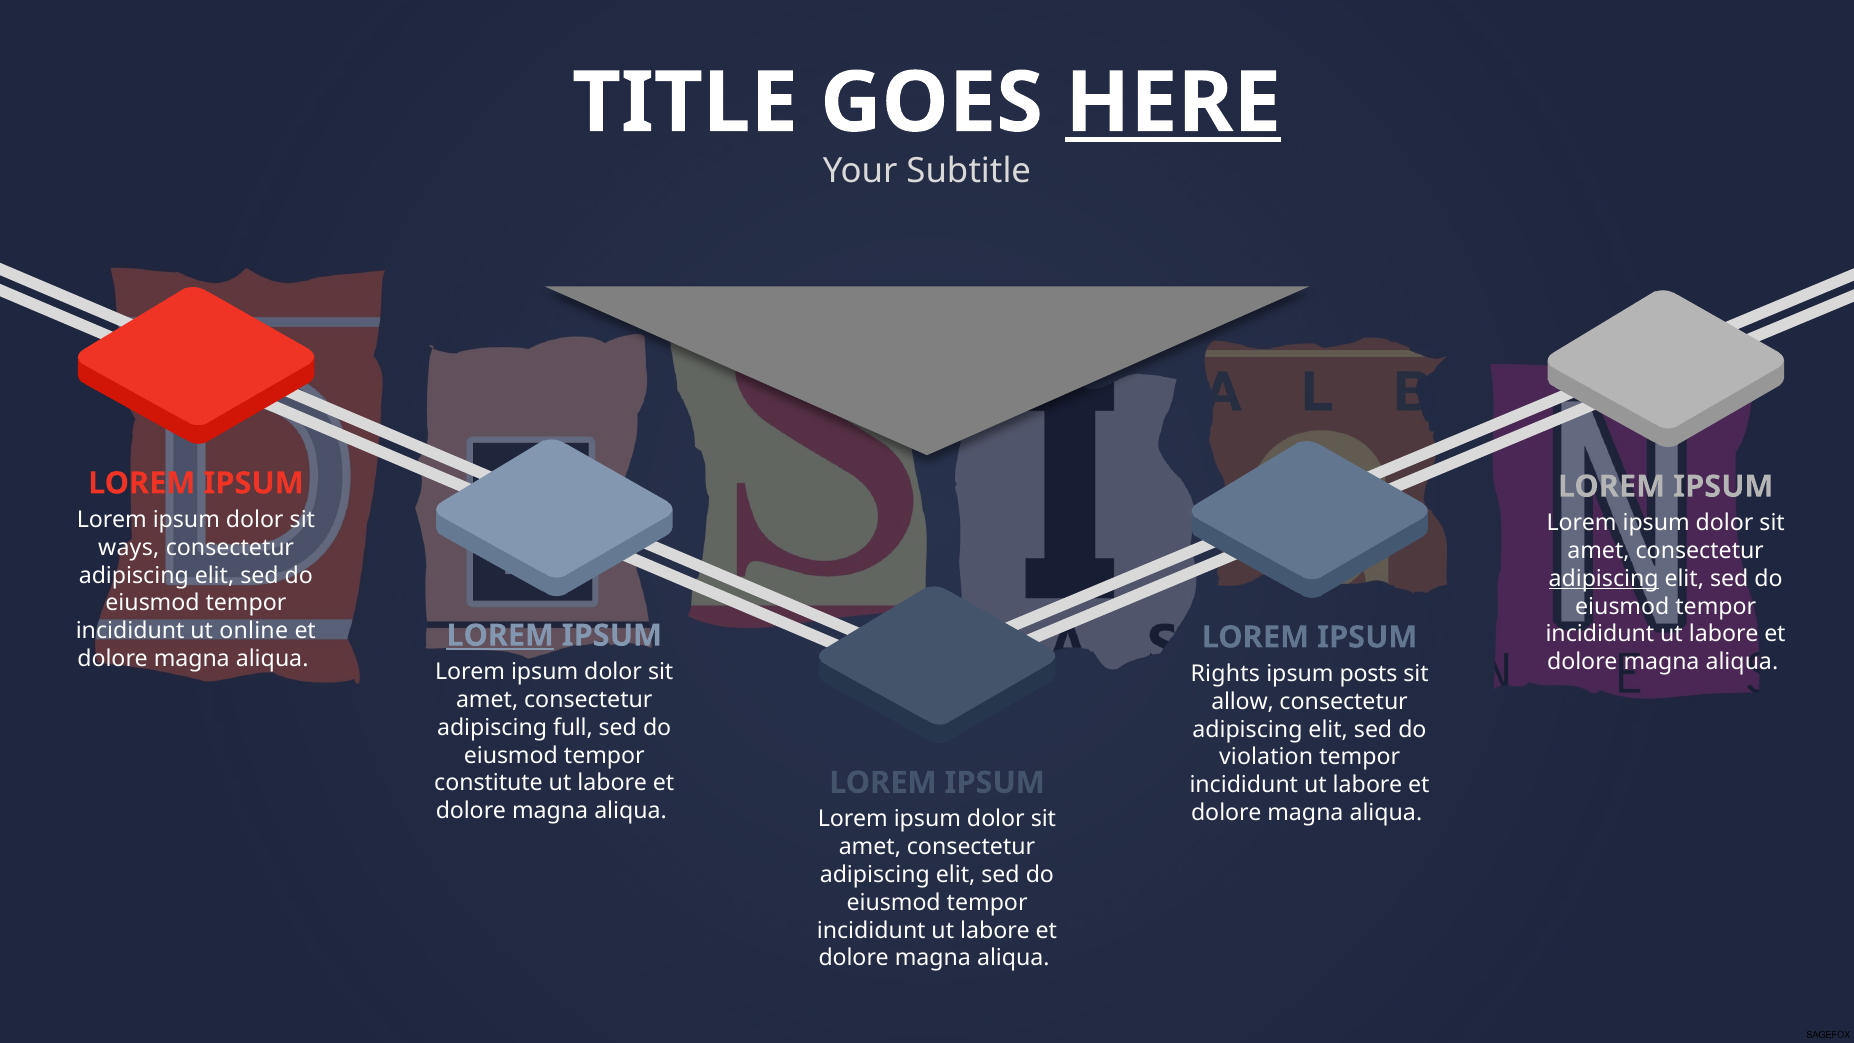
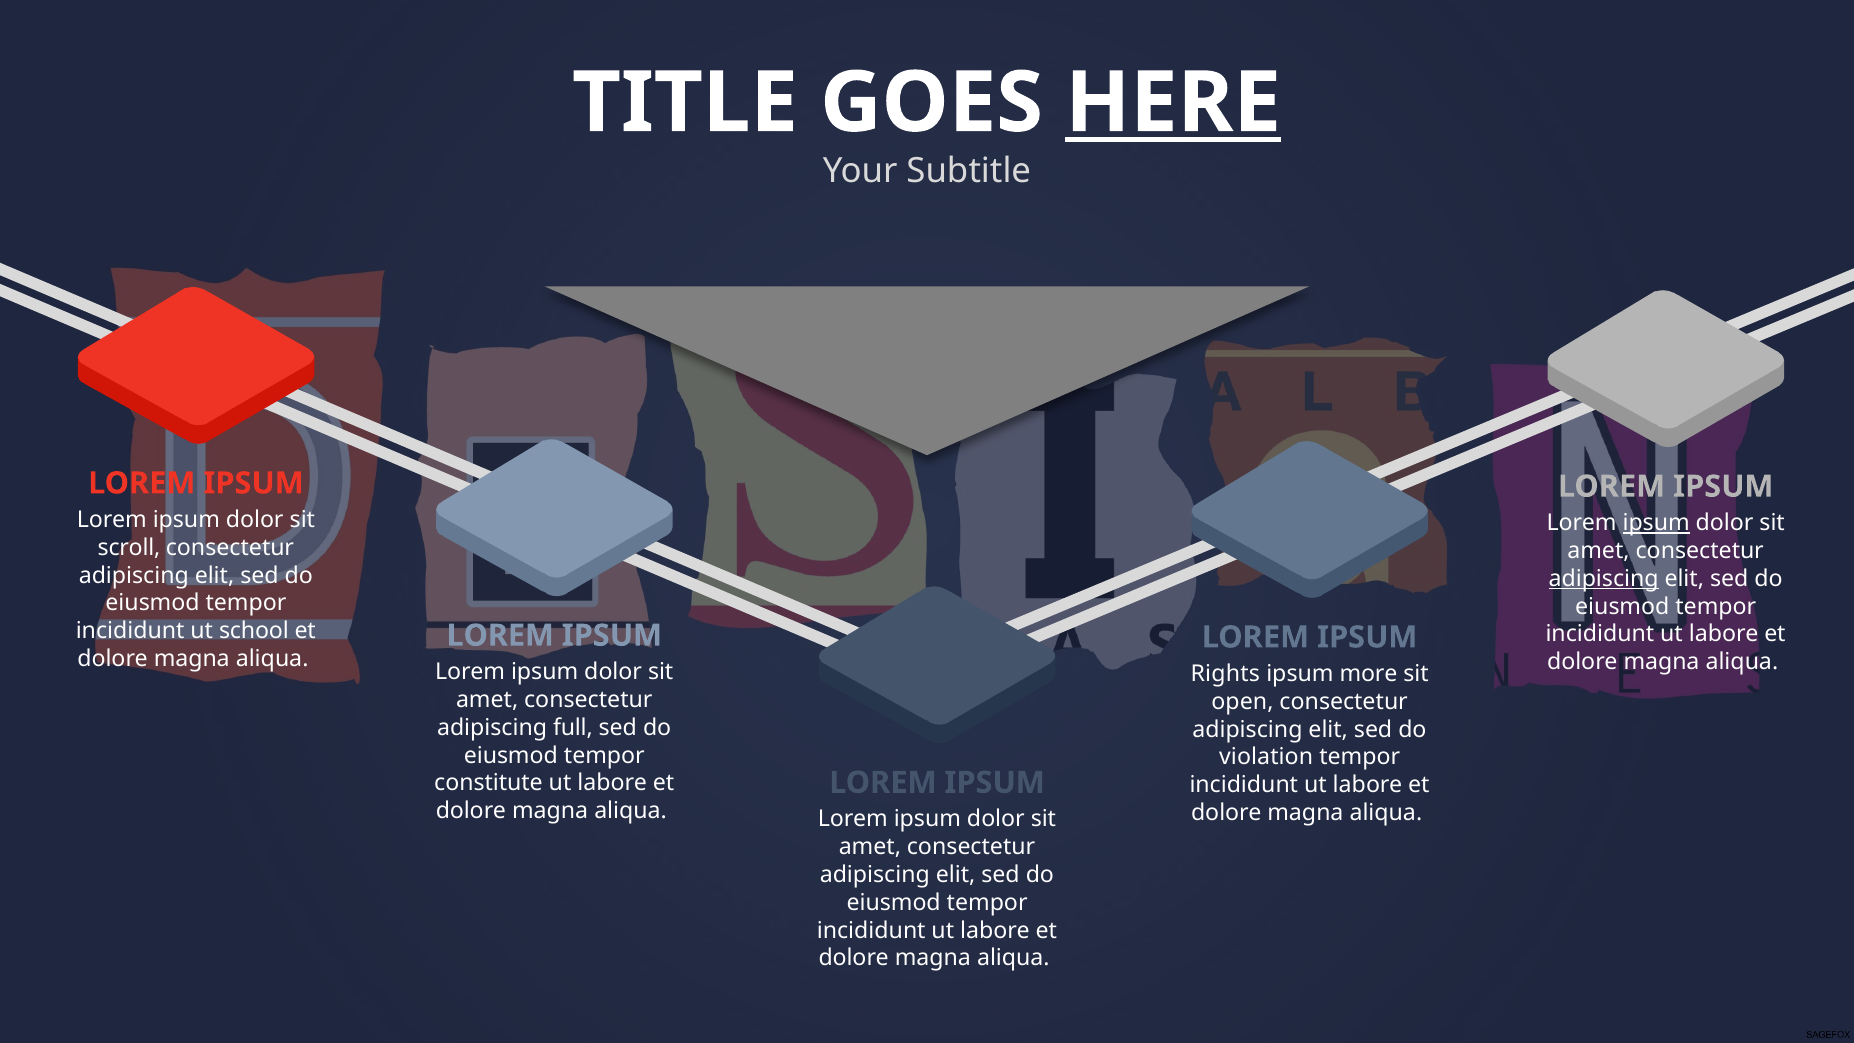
ipsum underline: none -> present (1656, 523)
ways: ways -> scroll (129, 548)
online: online -> school (254, 631)
LOREM underline: present -> none (500, 635)
posts: posts -> more (1368, 674)
allow: allow -> open (1242, 702)
